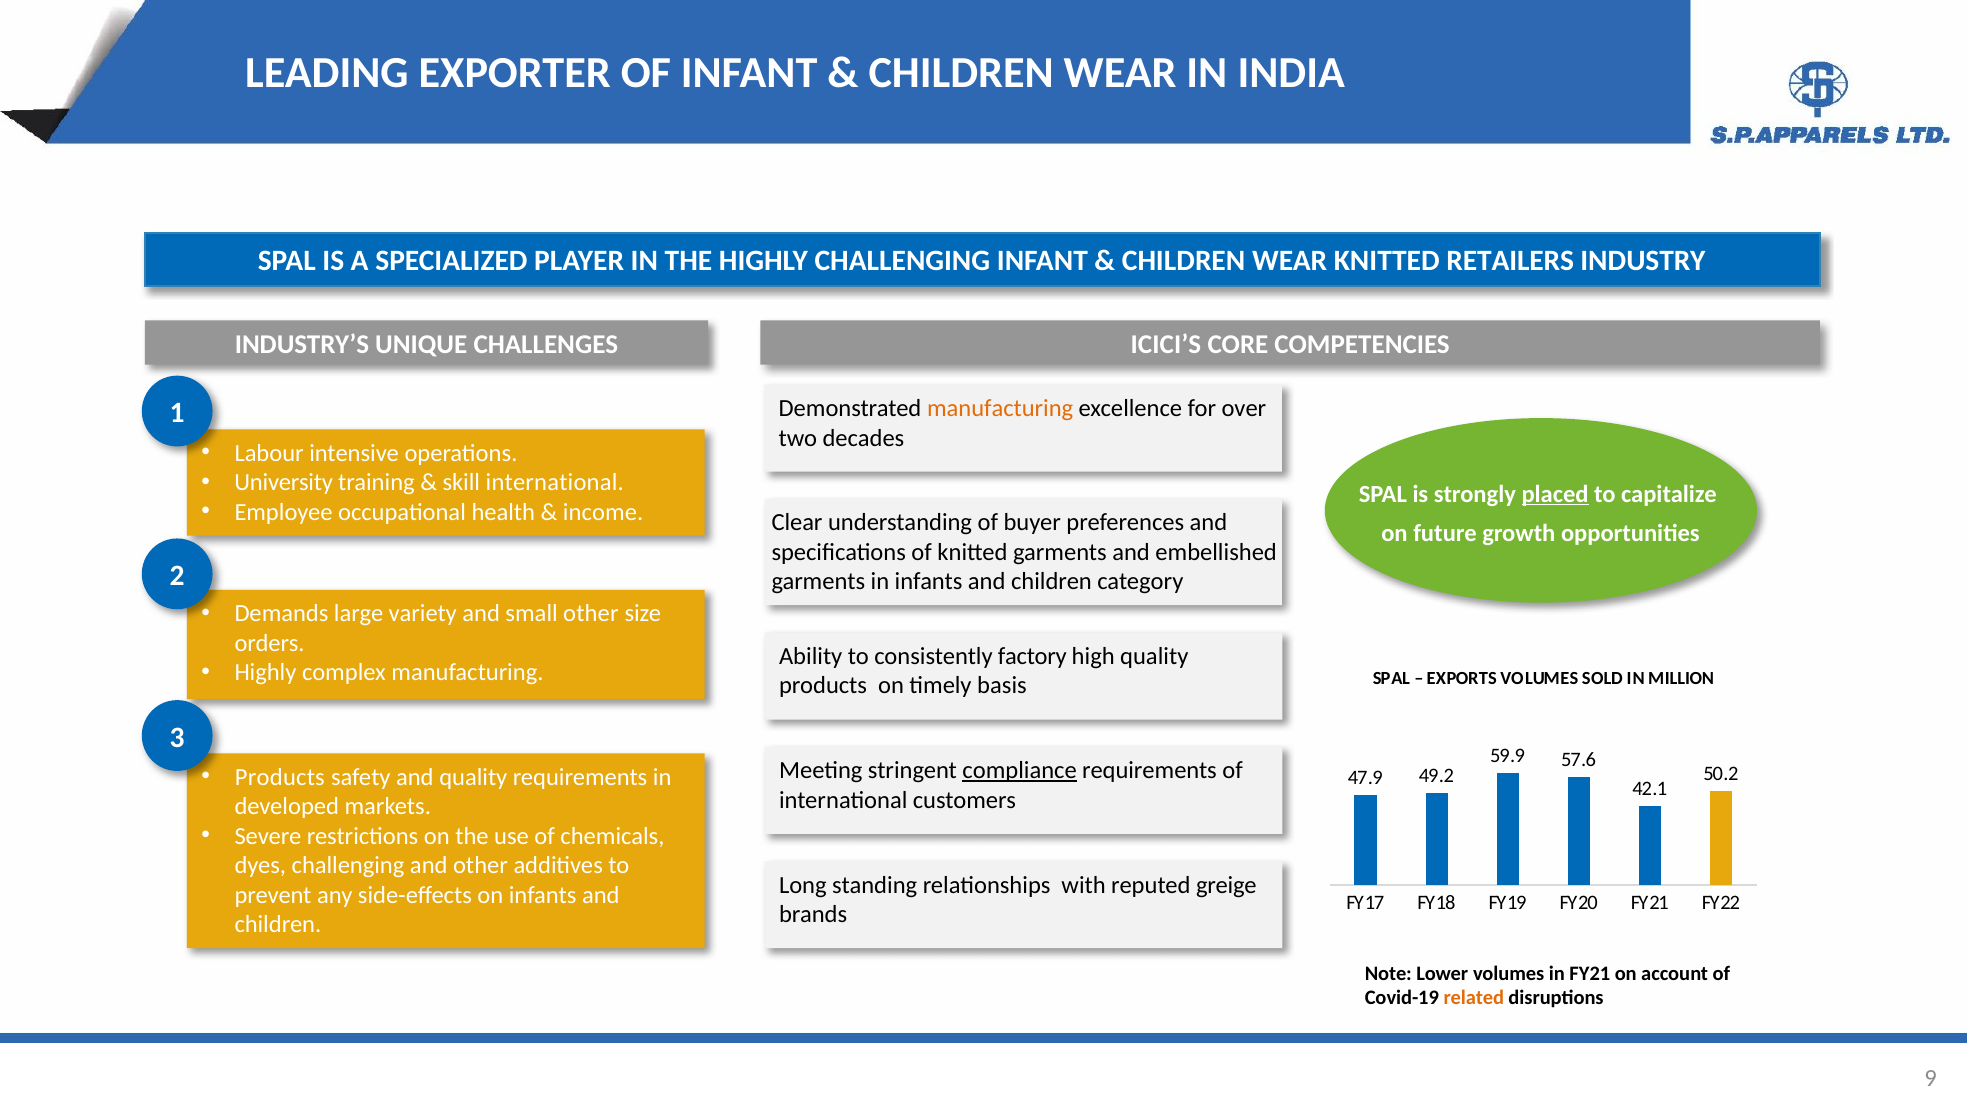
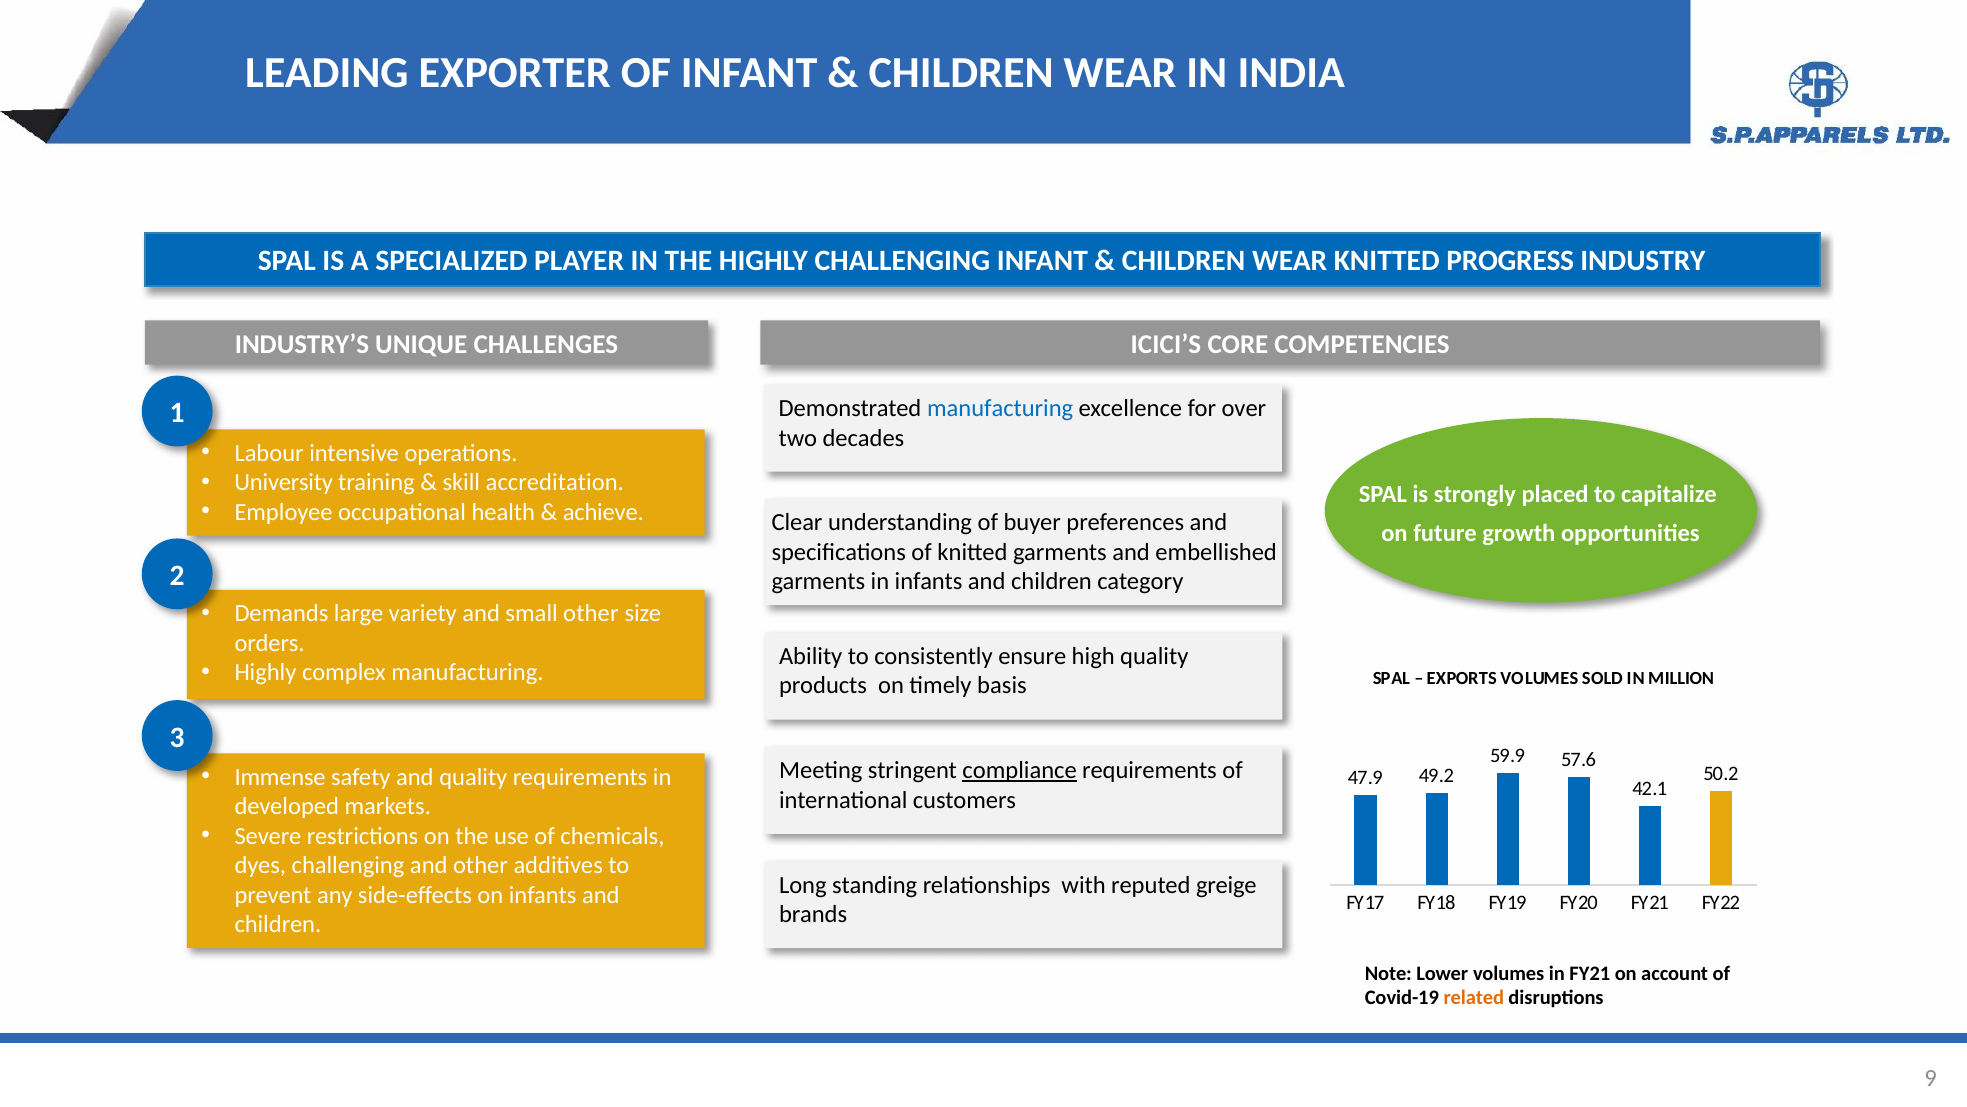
RETAILERS: RETAILERS -> PROGRESS (1510, 261)
manufacturing colour: orange -> blue (1000, 408)
skill international: international -> accreditation (555, 482)
placed underline: present -> none (1555, 494)
income: income -> achieve (603, 512)
factory: factory -> ensure (1032, 656)
Products: Products -> Immense (280, 777)
